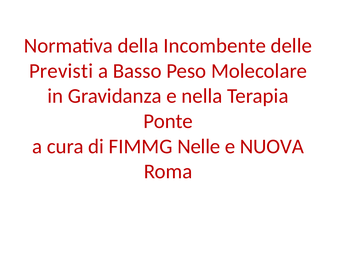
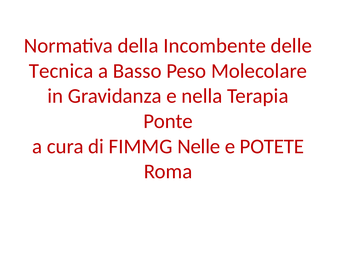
Previsti: Previsti -> Tecnica (61, 71)
NUOVA: NUOVA -> POTETE (272, 146)
